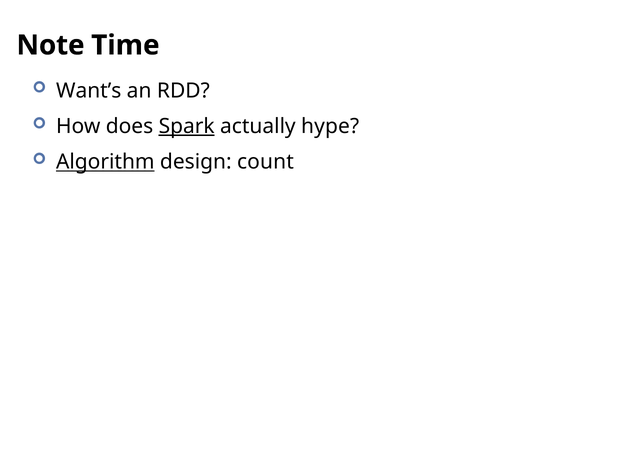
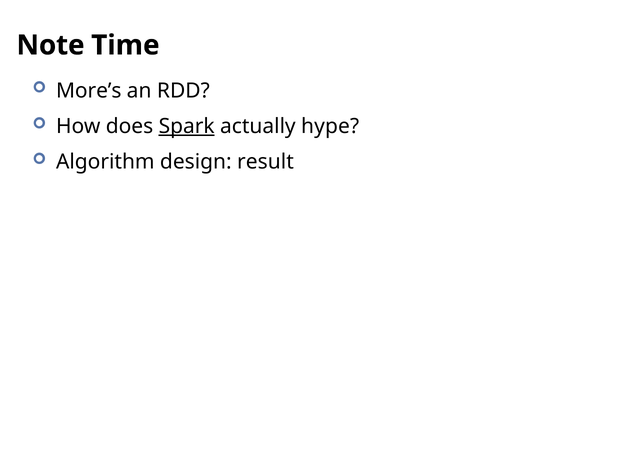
Want’s: Want’s -> More’s (89, 91)
Algorithm underline: present -> none (105, 162)
count: count -> result (265, 162)
